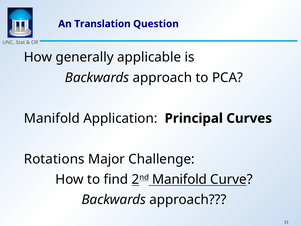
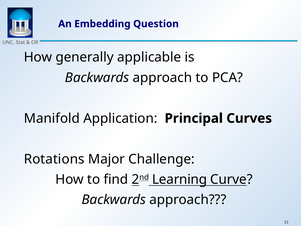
Translation: Translation -> Embedding (102, 24)
2nd Manifold: Manifold -> Learning (180, 179)
